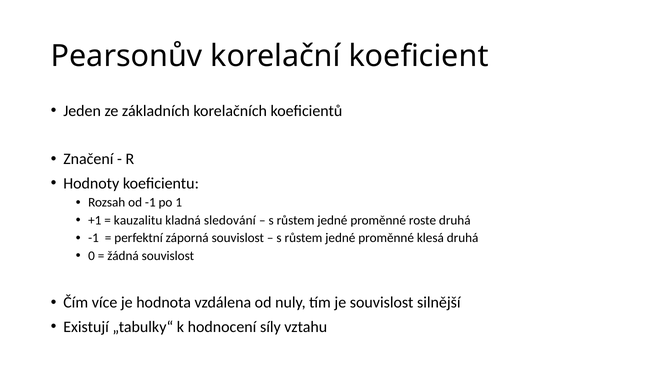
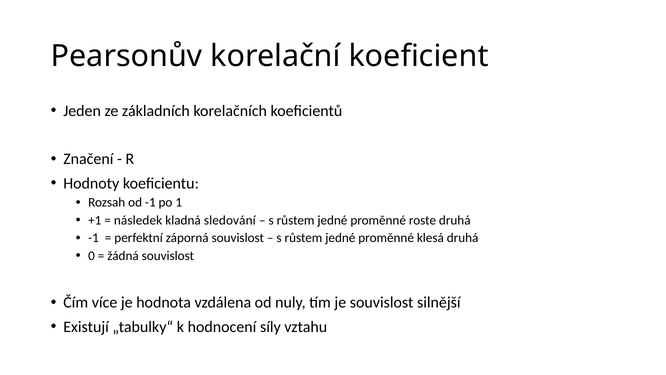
kauzalitu: kauzalitu -> následek (138, 220)
